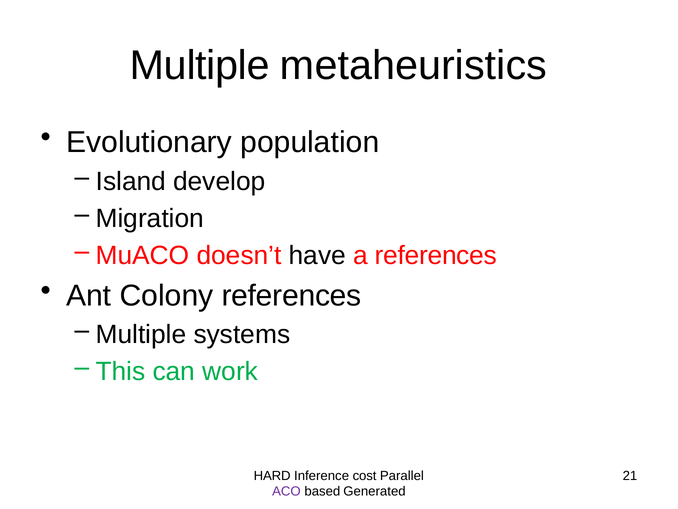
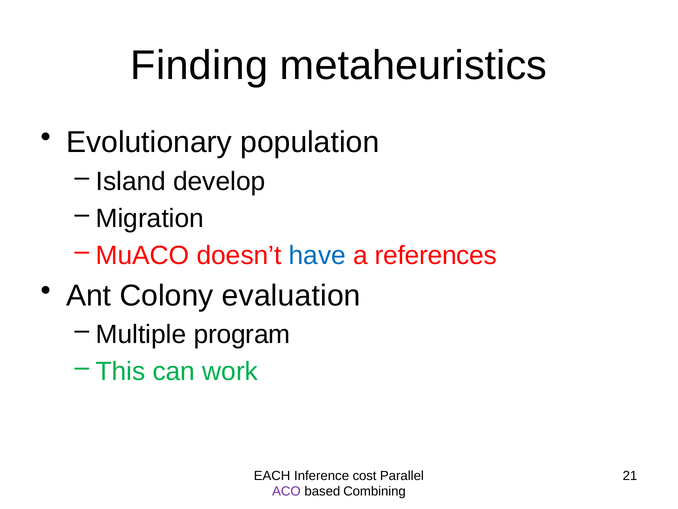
Multiple: Multiple -> Finding (199, 66)
have colour: black -> blue (317, 255)
Colony references: references -> evaluation (291, 295)
systems: systems -> program (242, 334)
HARD: HARD -> EACH (272, 475)
Generated: Generated -> Combining (375, 491)
